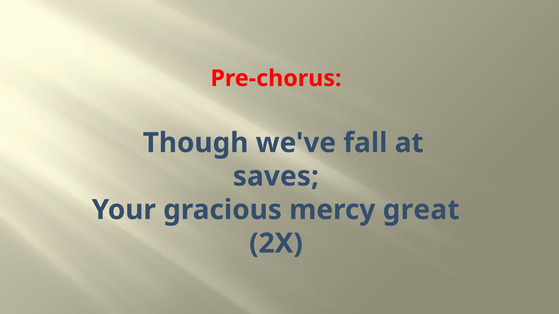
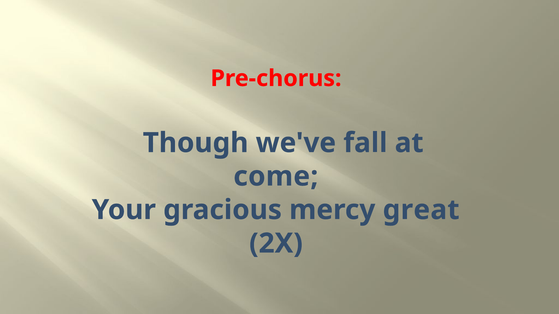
saves: saves -> come (276, 177)
